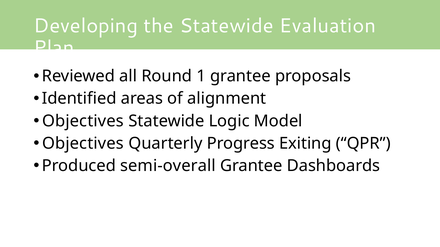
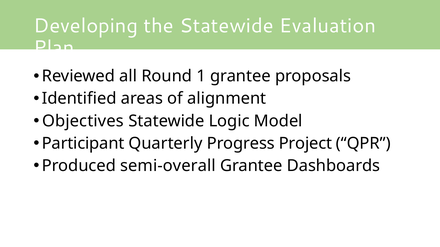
Objectives: Objectives -> Participant (83, 144)
Exiting: Exiting -> Project (305, 144)
